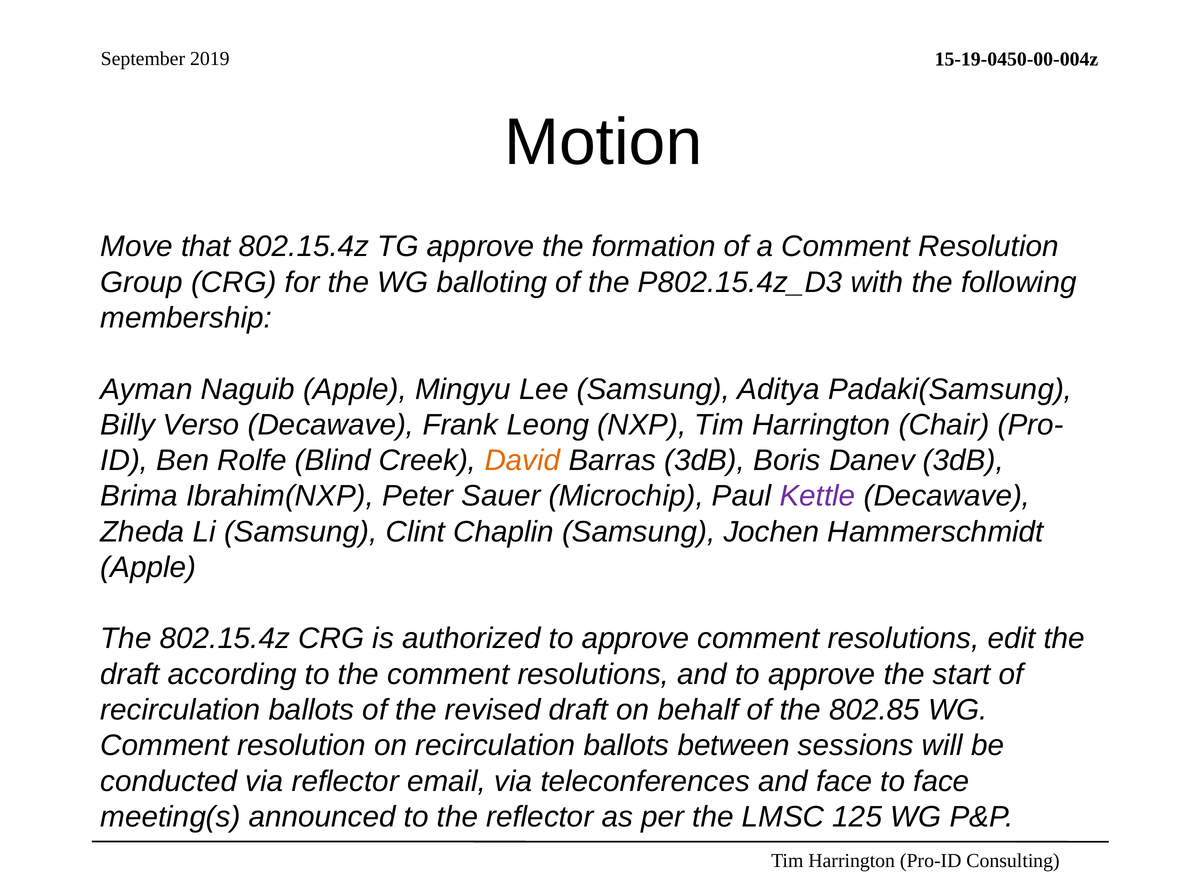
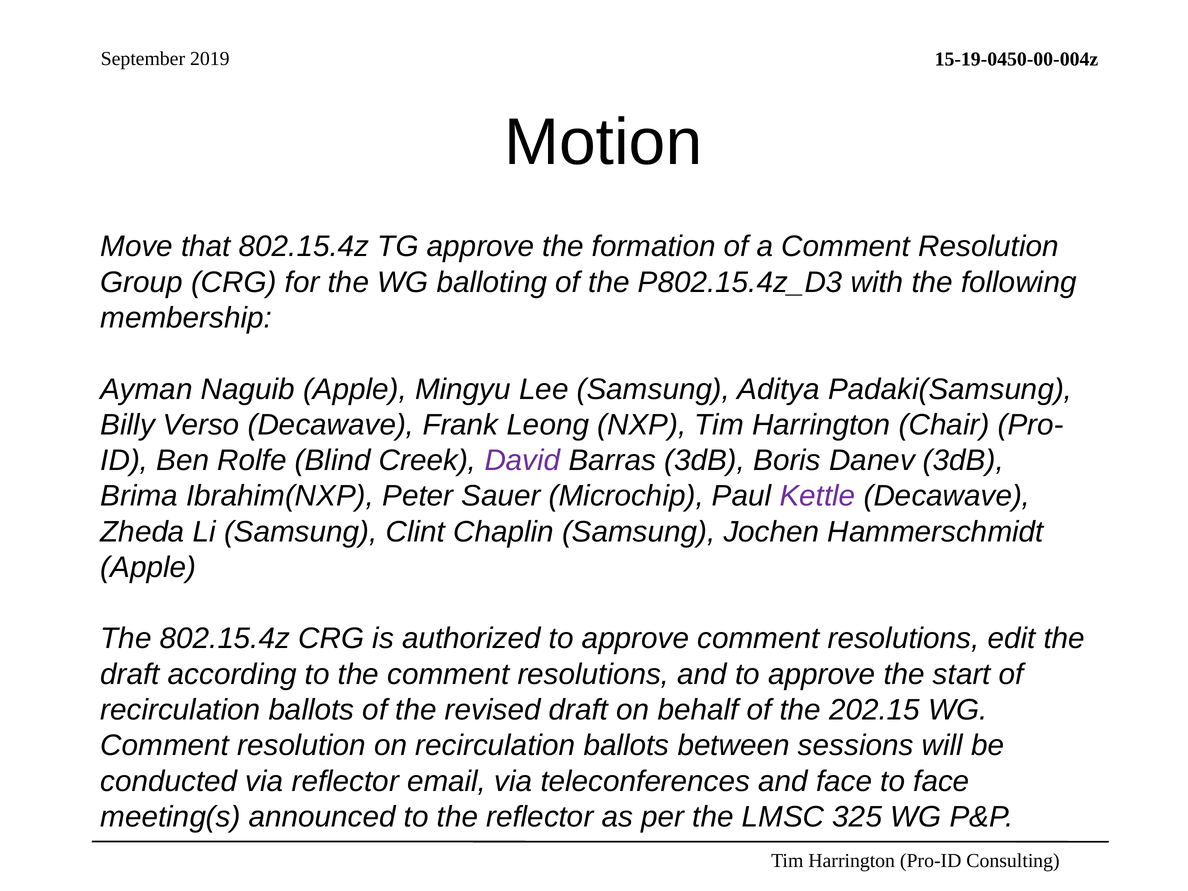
David colour: orange -> purple (522, 460)
802.85: 802.85 -> 202.15 (874, 710)
125: 125 -> 325 (857, 817)
